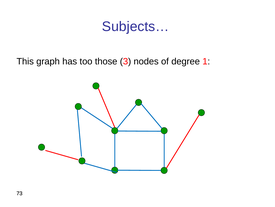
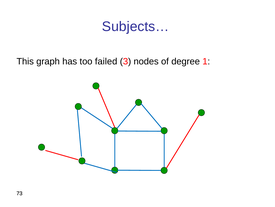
those: those -> failed (106, 61)
